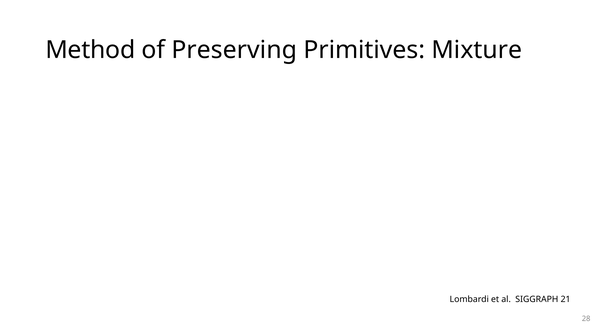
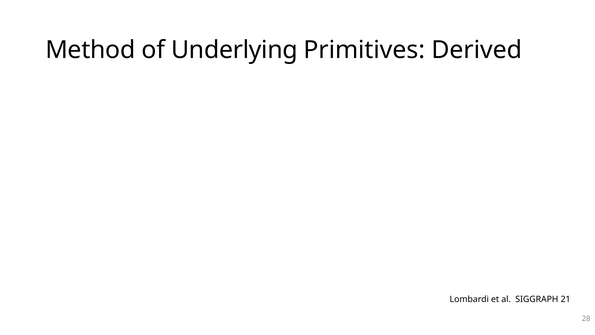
Preserving: Preserving -> Underlying (234, 50)
Mixture: Mixture -> Derived (477, 50)
